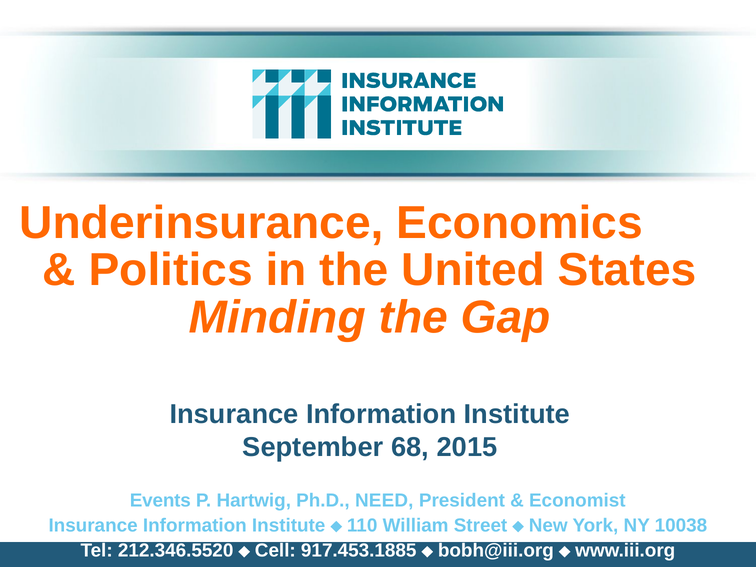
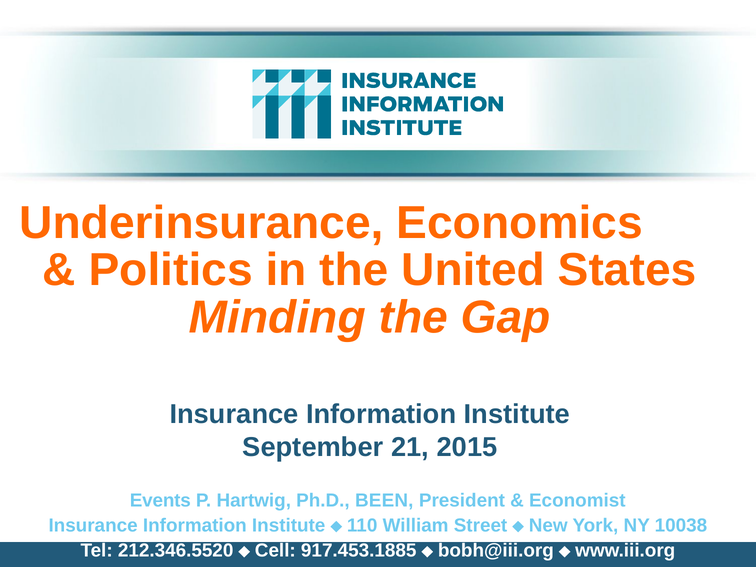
68: 68 -> 21 (410, 447)
NEED: NEED -> BEEN (384, 500)
